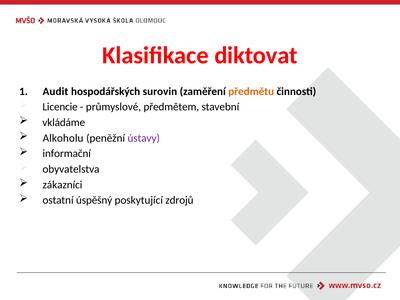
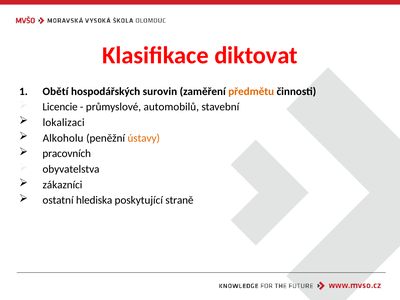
Audit: Audit -> Obětí (55, 91)
předmětem: předmětem -> automobilů (171, 107)
vkládáme: vkládáme -> lokalizaci (64, 122)
ústavy colour: purple -> orange (144, 138)
informační: informační -> pracovních (67, 154)
úspěšný: úspěšný -> hlediska (94, 200)
zdrojů: zdrojů -> straně (179, 200)
